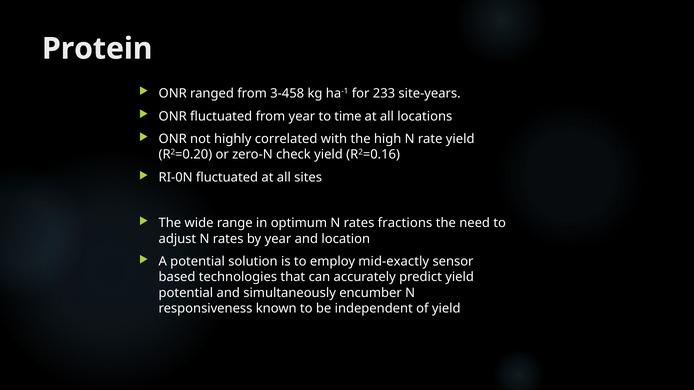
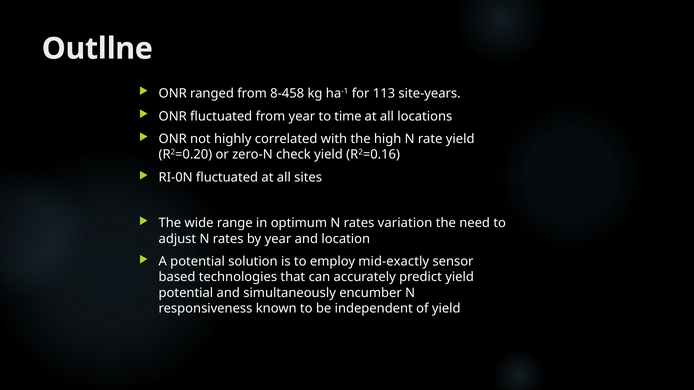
Protein: Protein -> Outllne (97, 49)
3-458: 3-458 -> 8-458 (287, 93)
233: 233 -> 113 (384, 93)
fractions: fractions -> variation (405, 223)
